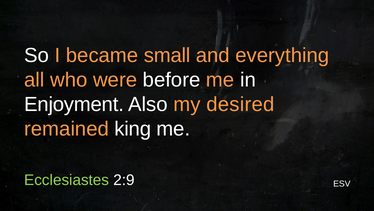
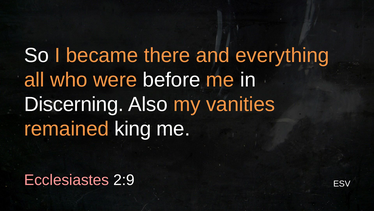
small: small -> there (167, 55)
Enjoyment: Enjoyment -> Discerning (74, 104)
desired: desired -> vanities (241, 104)
Ecclesiastes colour: light green -> pink (67, 180)
